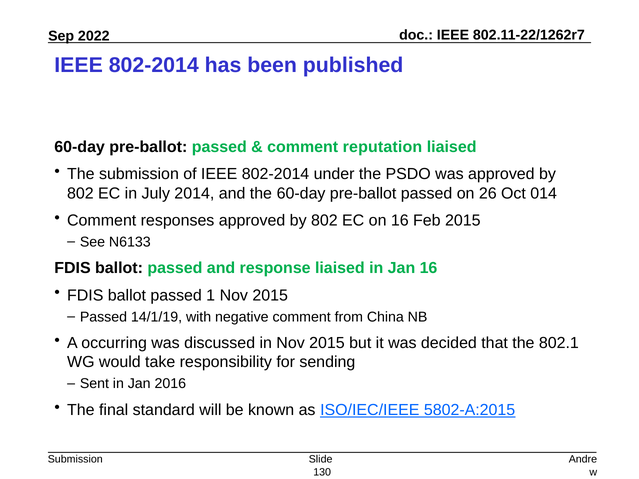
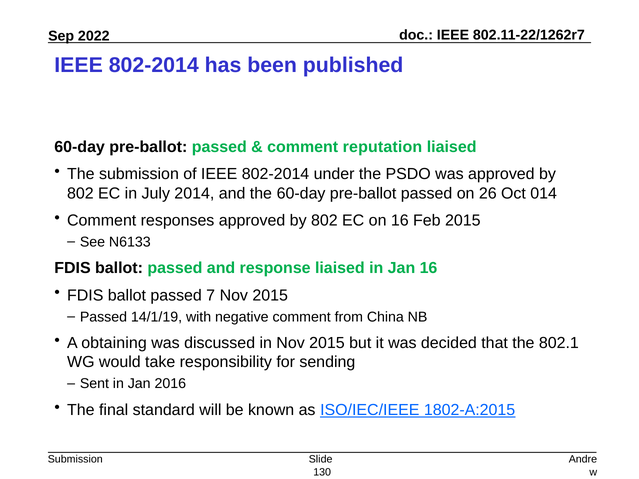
1: 1 -> 7 (211, 295)
occurring: occurring -> obtaining (114, 343)
5802-A:2015: 5802-A:2015 -> 1802-A:2015 (470, 410)
